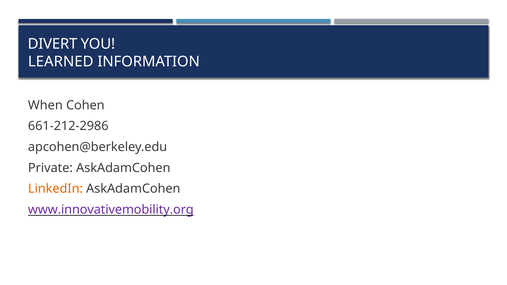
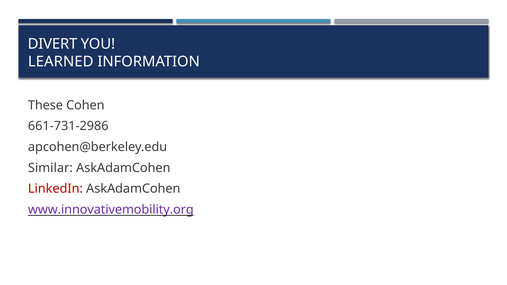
When: When -> These (45, 105)
661-212-2986: 661-212-2986 -> 661-731-2986 (68, 126)
Private: Private -> Similar (50, 168)
LinkedIn colour: orange -> red (55, 189)
